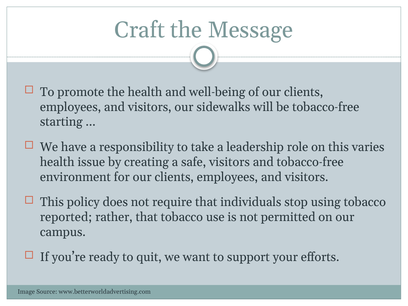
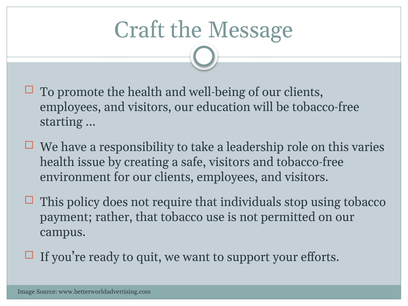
sidewalks: sidewalks -> education (223, 107)
reported: reported -> payment (66, 217)
